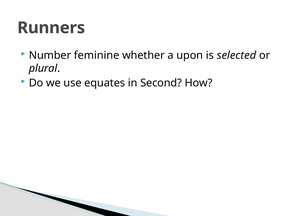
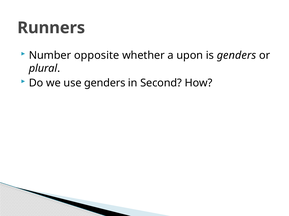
feminine: feminine -> opposite (97, 56)
is selected: selected -> genders (236, 56)
use equates: equates -> genders (105, 83)
